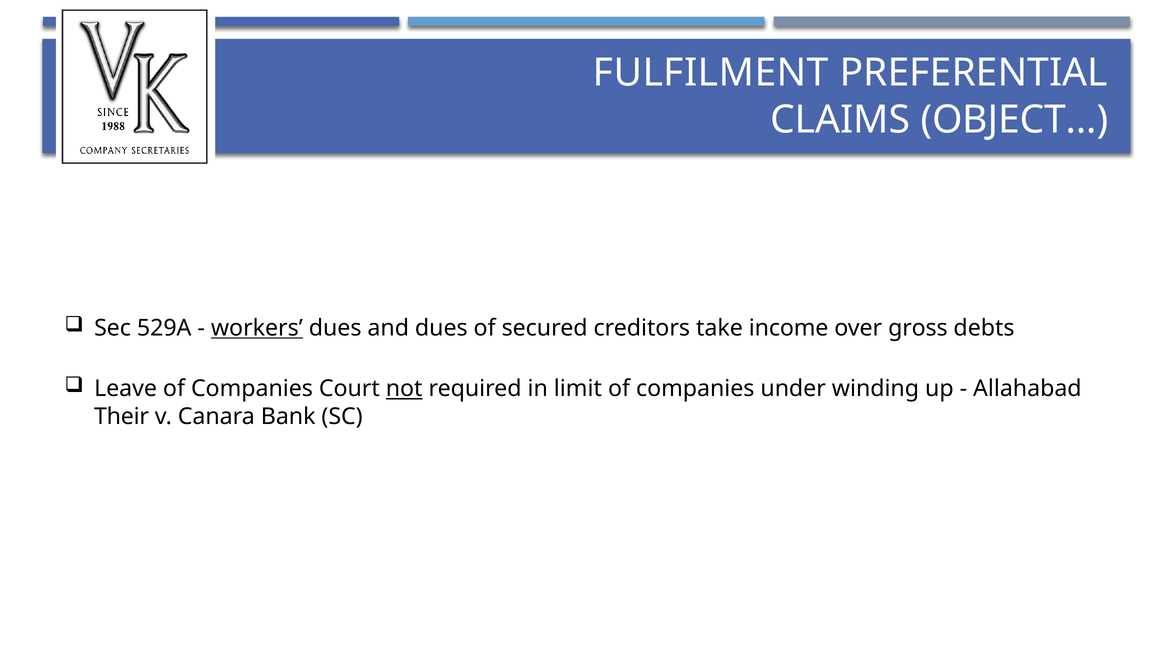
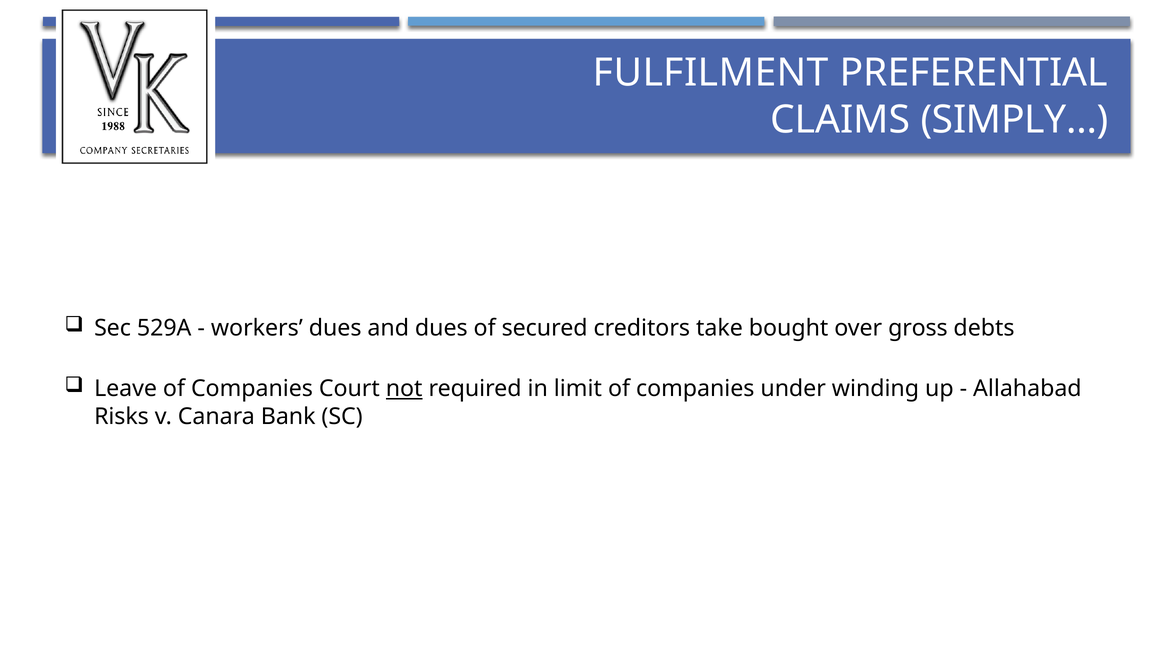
OBJECT…: OBJECT… -> SIMPLY… (1015, 120)
workers underline: present -> none (257, 328)
income: income -> bought (789, 328)
Their: Their -> Risks (121, 416)
